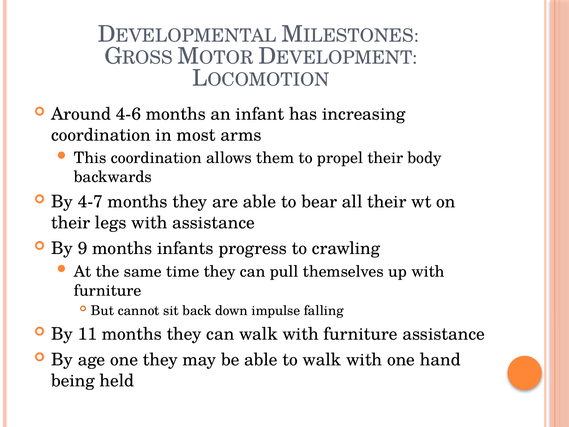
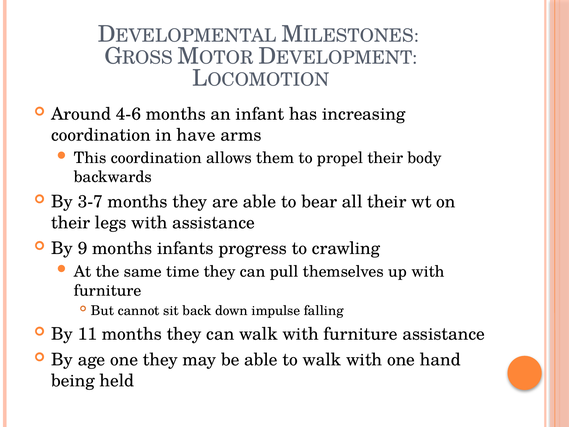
most: most -> have (196, 135)
4-7: 4-7 -> 3-7 (90, 202)
